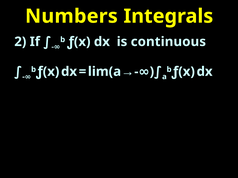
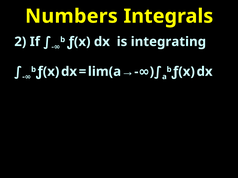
continuous: continuous -> integrating (168, 42)
